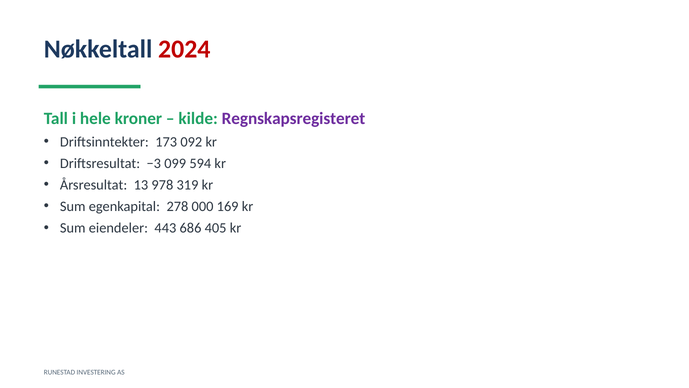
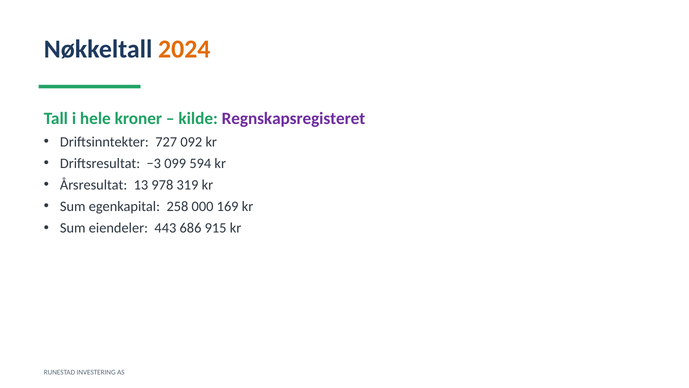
2024 colour: red -> orange (184, 49)
173: 173 -> 727 (166, 142)
278: 278 -> 258 (177, 206)
405: 405 -> 915 (216, 228)
